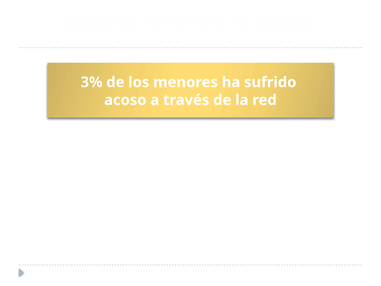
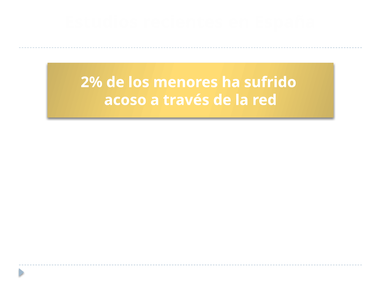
3%: 3% -> 2% (92, 82)
